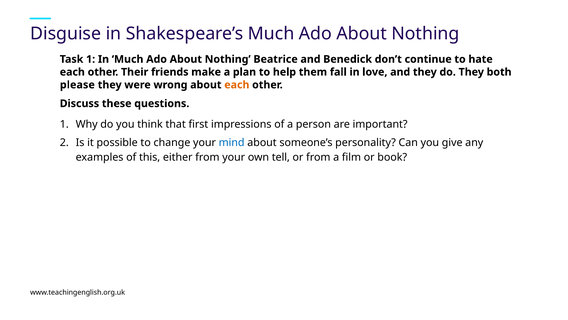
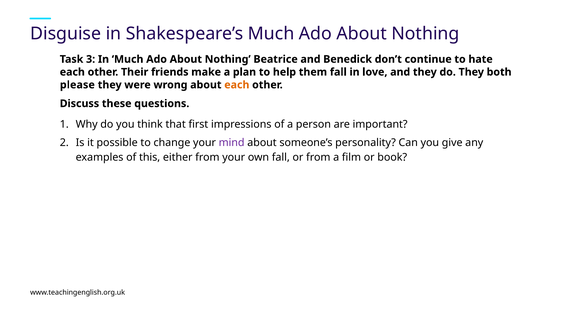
Task 1: 1 -> 3 (91, 59)
mind colour: blue -> purple (232, 142)
own tell: tell -> fall (281, 157)
